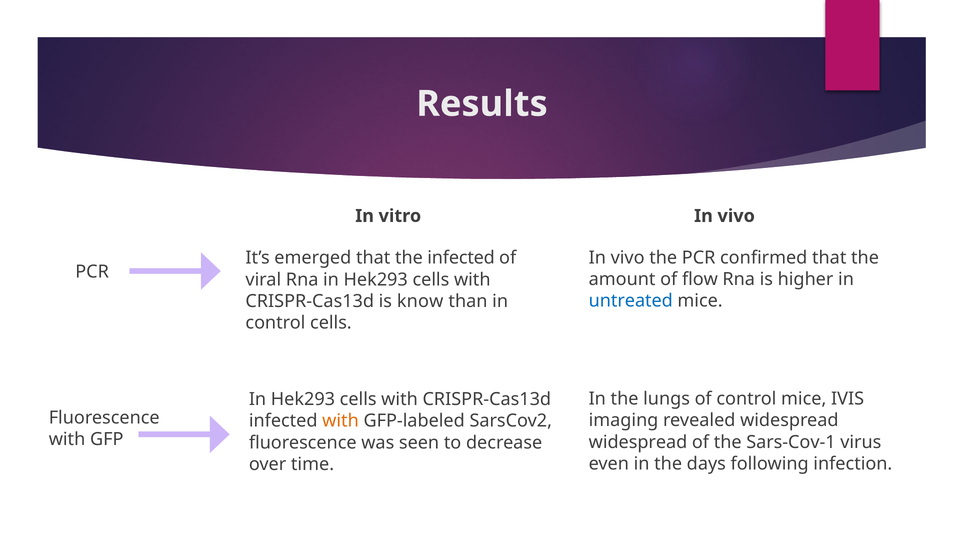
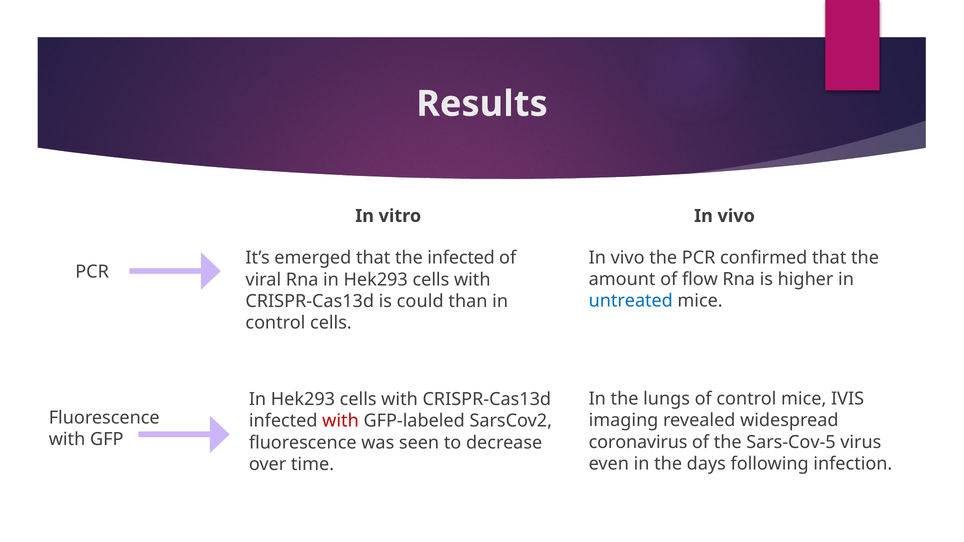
know: know -> could (420, 301)
with colour: orange -> red (341, 421)
widespread: widespread -> coronavirus (638, 442)
Sars-Cov-1: Sars-Cov-1 -> Sars-Cov-5 (791, 442)
